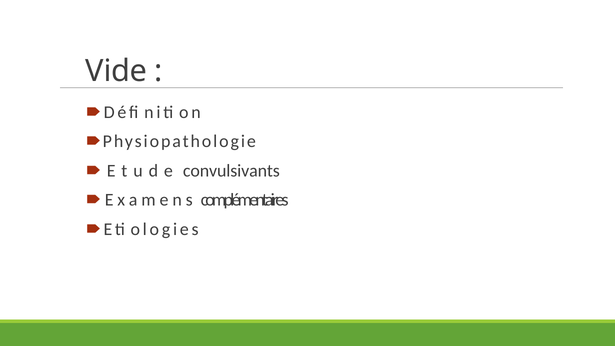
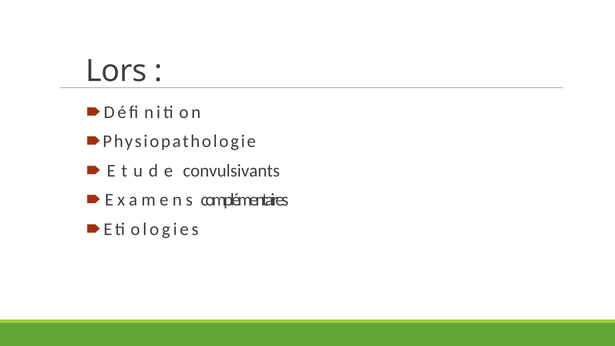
Vide: Vide -> Lors (116, 71)
